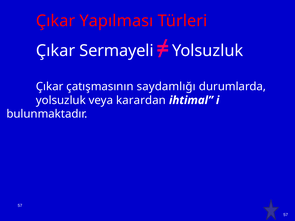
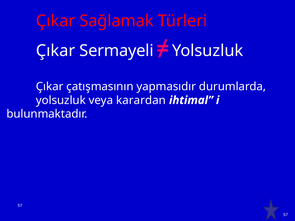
Yapılması: Yapılması -> Sağlamak (116, 21)
saydamlığı: saydamlığı -> yapmasıdır (166, 87)
